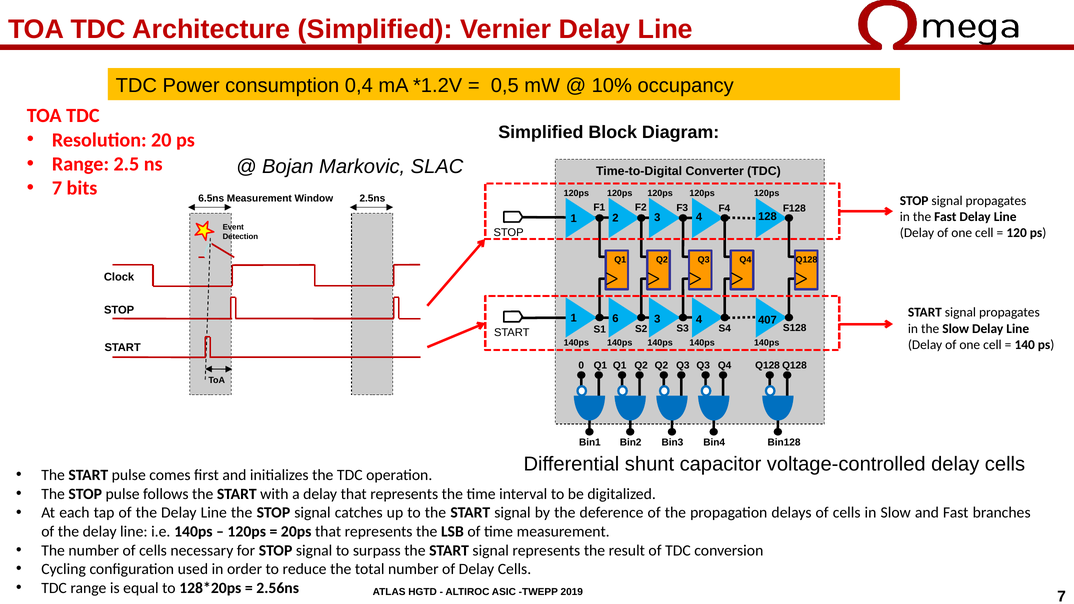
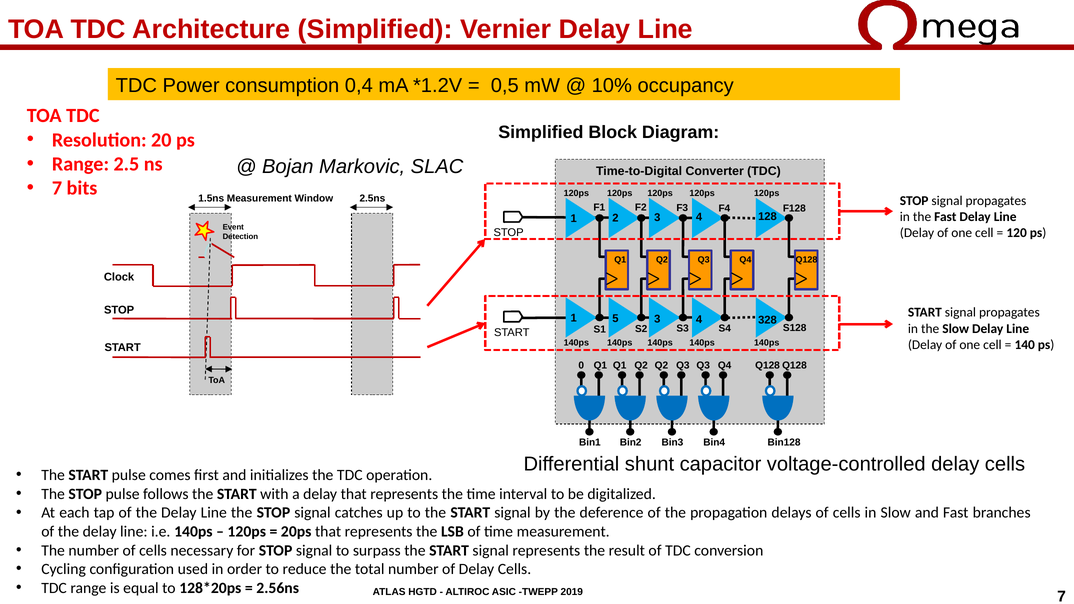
6.5ns: 6.5ns -> 1.5ns (211, 199)
6: 6 -> 5 (615, 319)
407: 407 -> 328 (767, 320)
